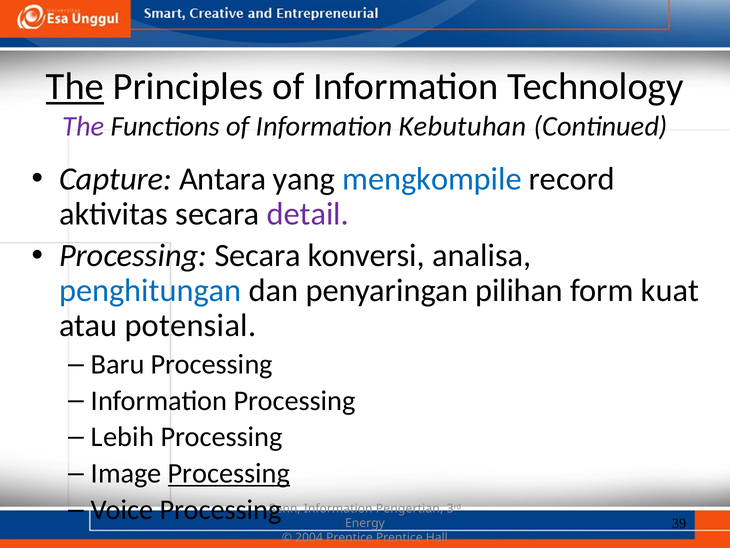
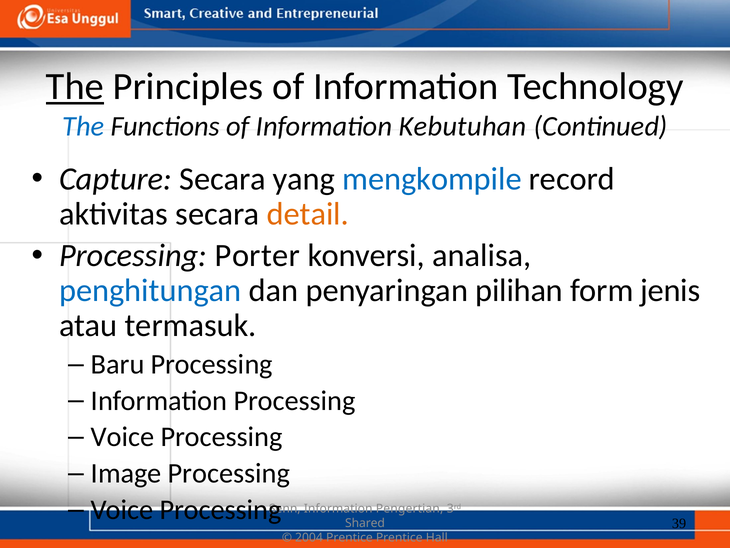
The colour: purple -> blue (83, 126)
Capture Antara: Antara -> Secara (223, 179)
detail colour: purple -> orange (308, 214)
Processing Secara: Secara -> Porter (257, 255)
kuat: kuat -> jenis (670, 290)
potensial: potensial -> termasuk (191, 325)
Lebih: Lebih -> Voice (123, 437)
Processing underline: present -> none (229, 473)
Energy: Energy -> Shared (365, 523)
